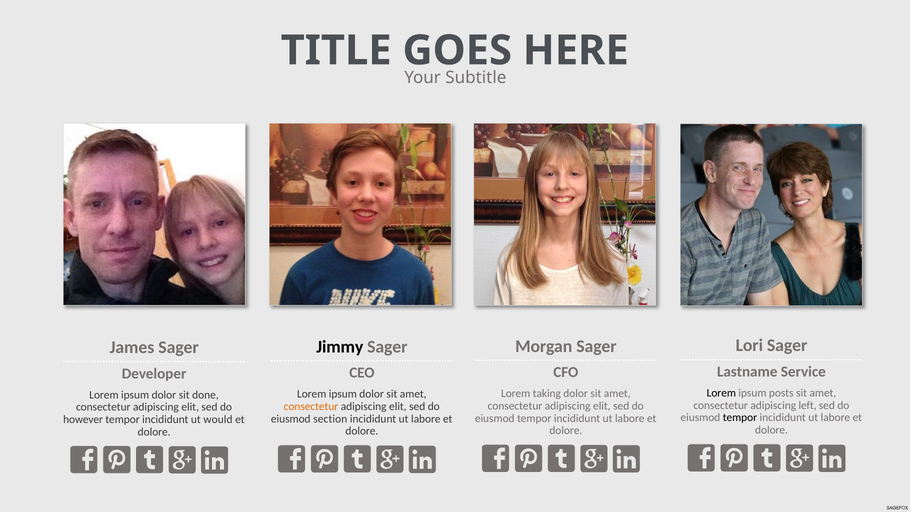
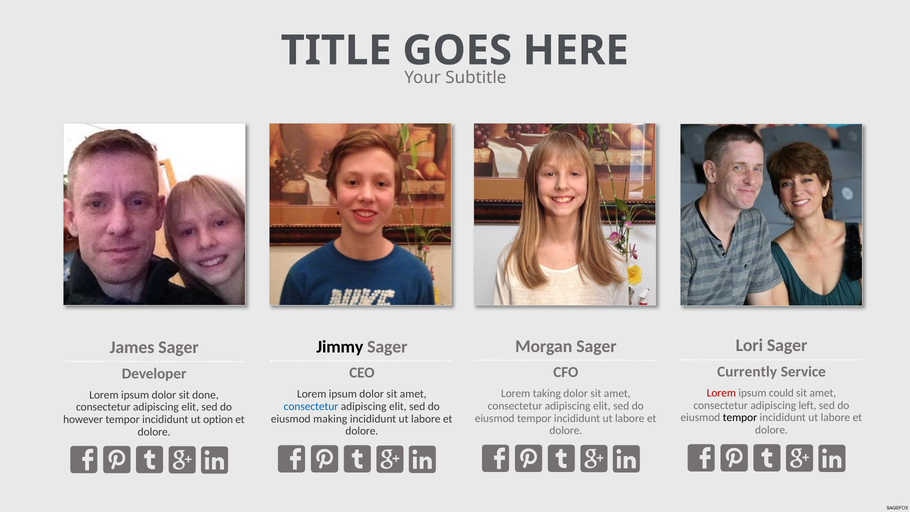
Lastname: Lastname -> Currently (747, 372)
Lorem colour: black -> red (721, 393)
posts: posts -> could (781, 393)
consectetur colour: orange -> blue (311, 406)
section: section -> making (330, 419)
would: would -> option (218, 419)
